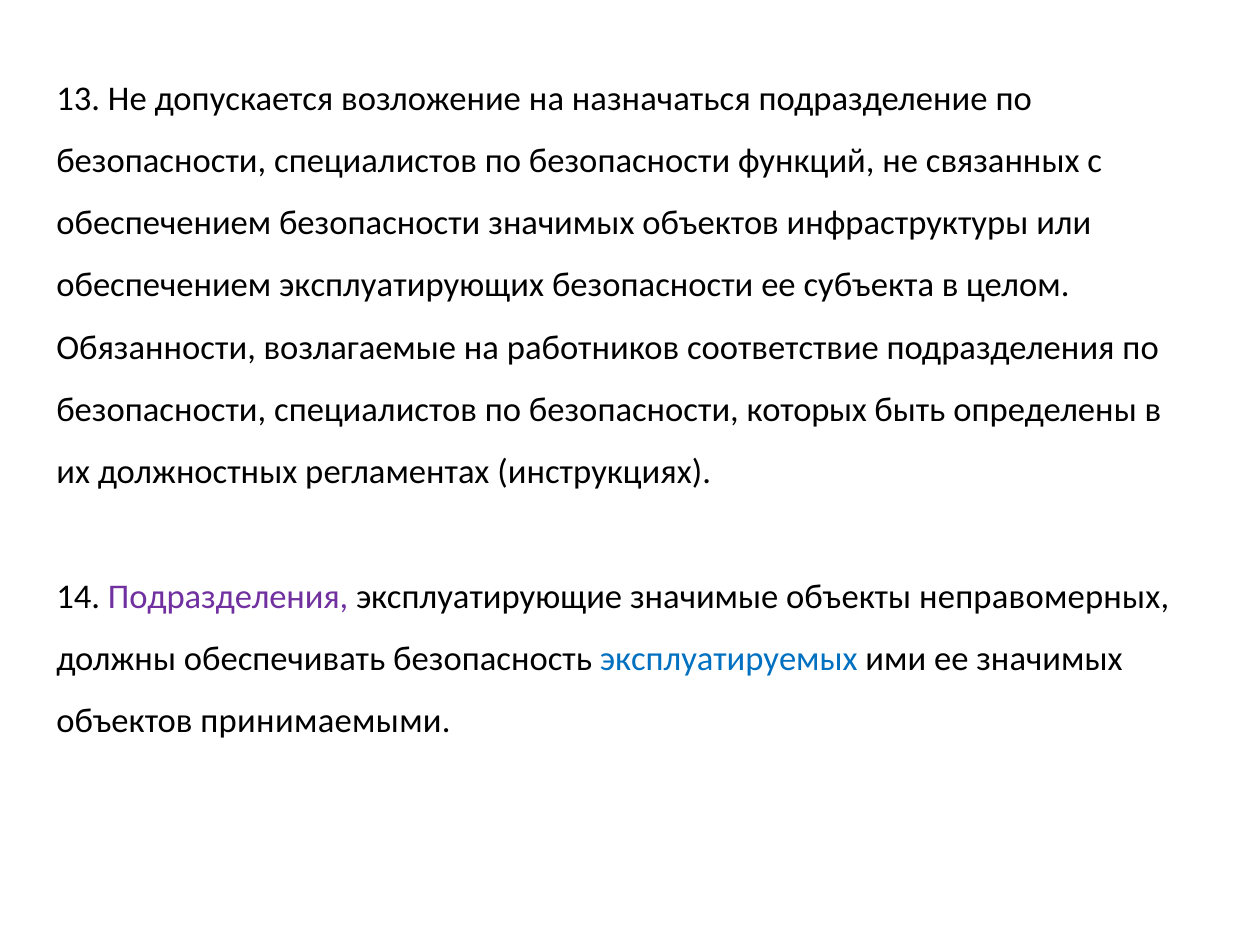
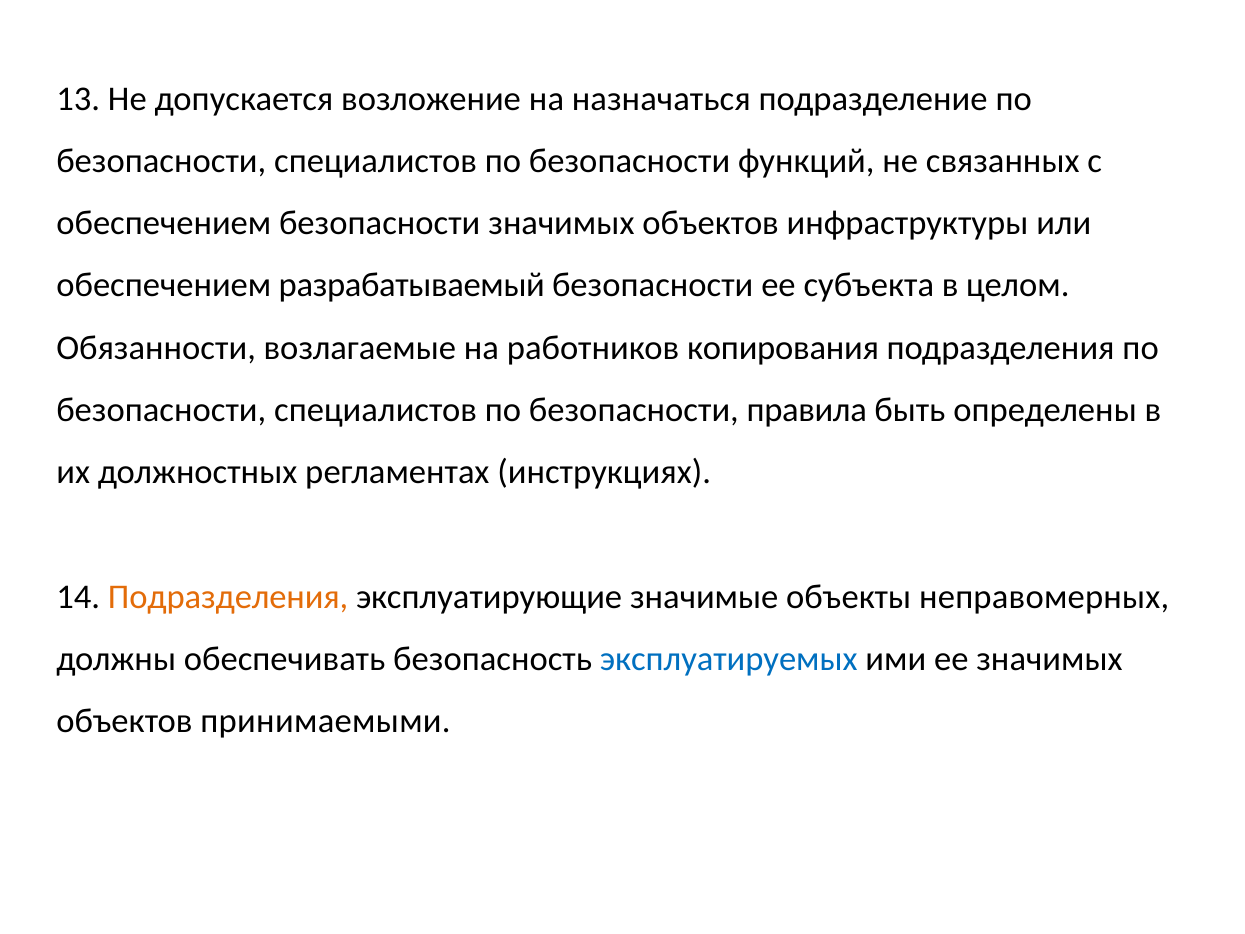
эксплуатирующих: эксплуатирующих -> разрабатываемый (412, 285)
соответствие: соответствие -> копирования (783, 348)
которых: которых -> правила (807, 410)
Подразделения colour: purple -> orange (228, 597)
